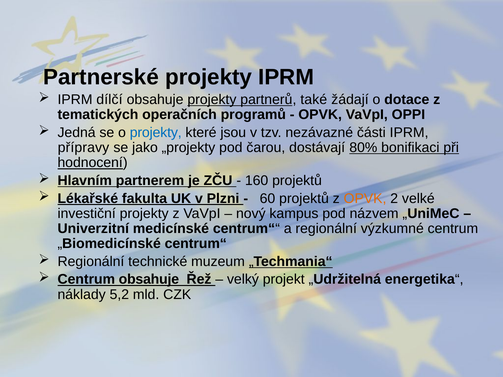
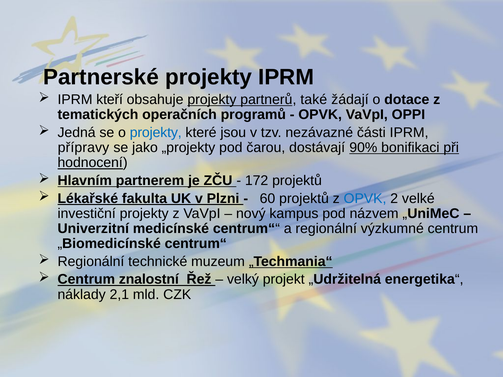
dílčí: dílčí -> kteří (110, 100)
80%: 80% -> 90% (363, 148)
160: 160 -> 172 (257, 181)
OPVK colour: orange -> blue (365, 199)
Centrum obsahuje: obsahuje -> znalostní (149, 280)
5,2: 5,2 -> 2,1 (119, 295)
